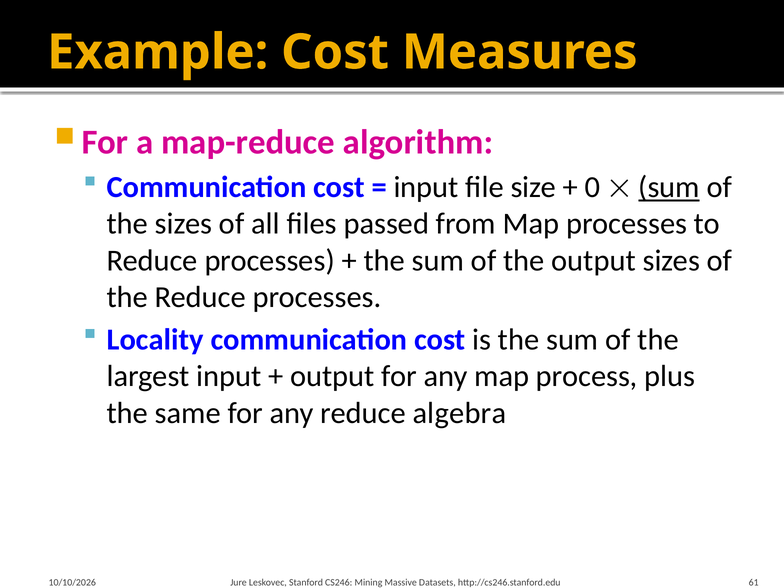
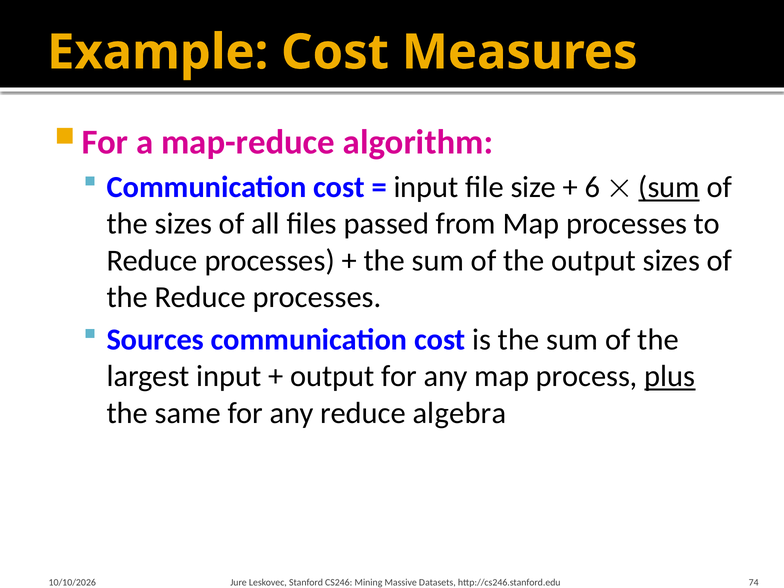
0: 0 -> 6 (593, 187)
Locality: Locality -> Sources (155, 340)
plus underline: none -> present (670, 376)
61: 61 -> 74 (754, 583)
